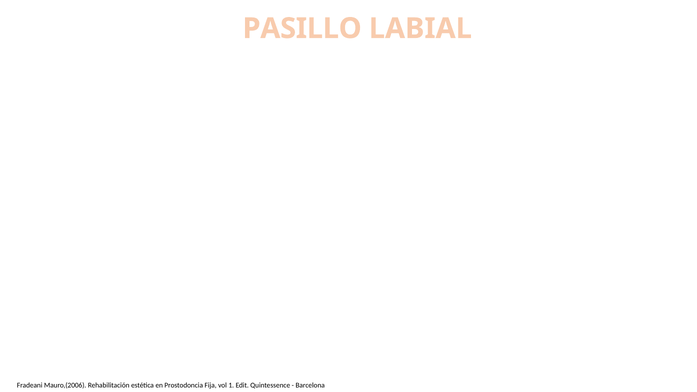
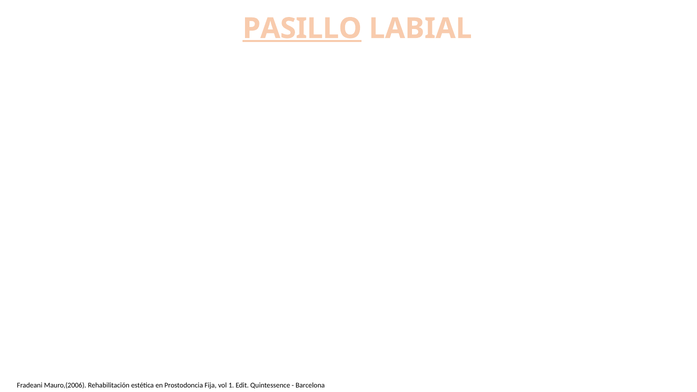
PASILLO underline: none -> present (302, 28)
